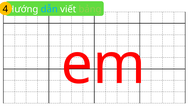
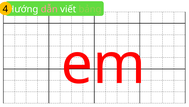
dẫn colour: light blue -> pink (49, 9)
